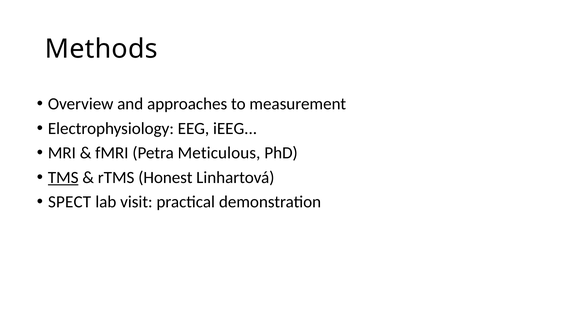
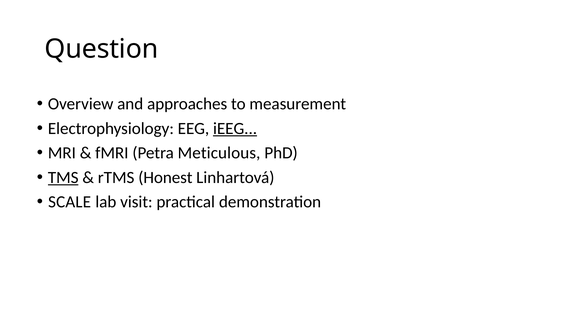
Methods: Methods -> Question (101, 49)
iEEG underline: none -> present (235, 128)
SPECT: SPECT -> SCALE (70, 202)
